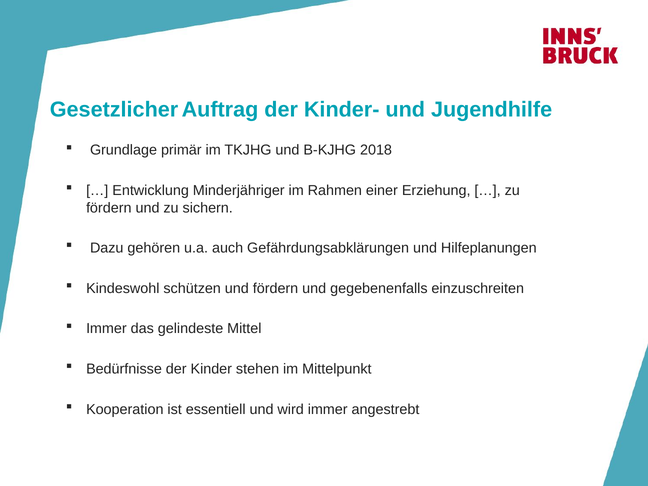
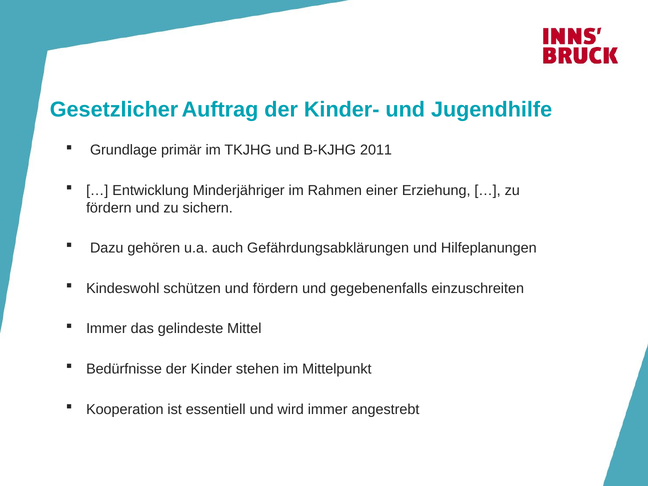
2018: 2018 -> 2011 (376, 150)
